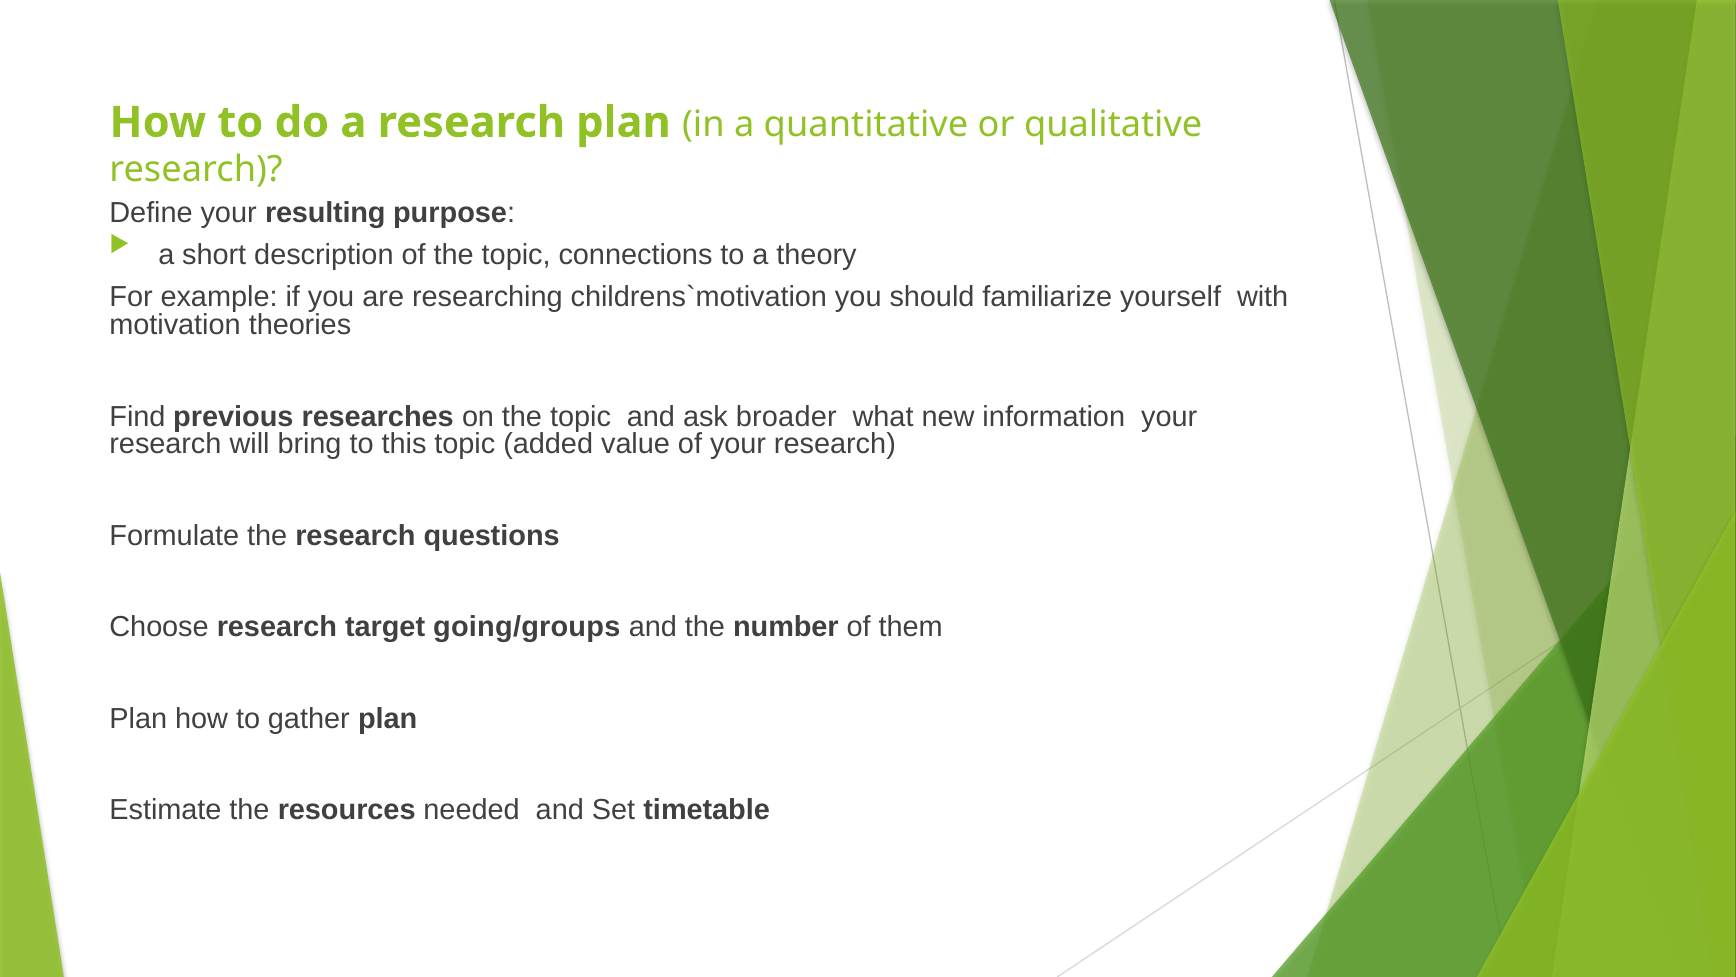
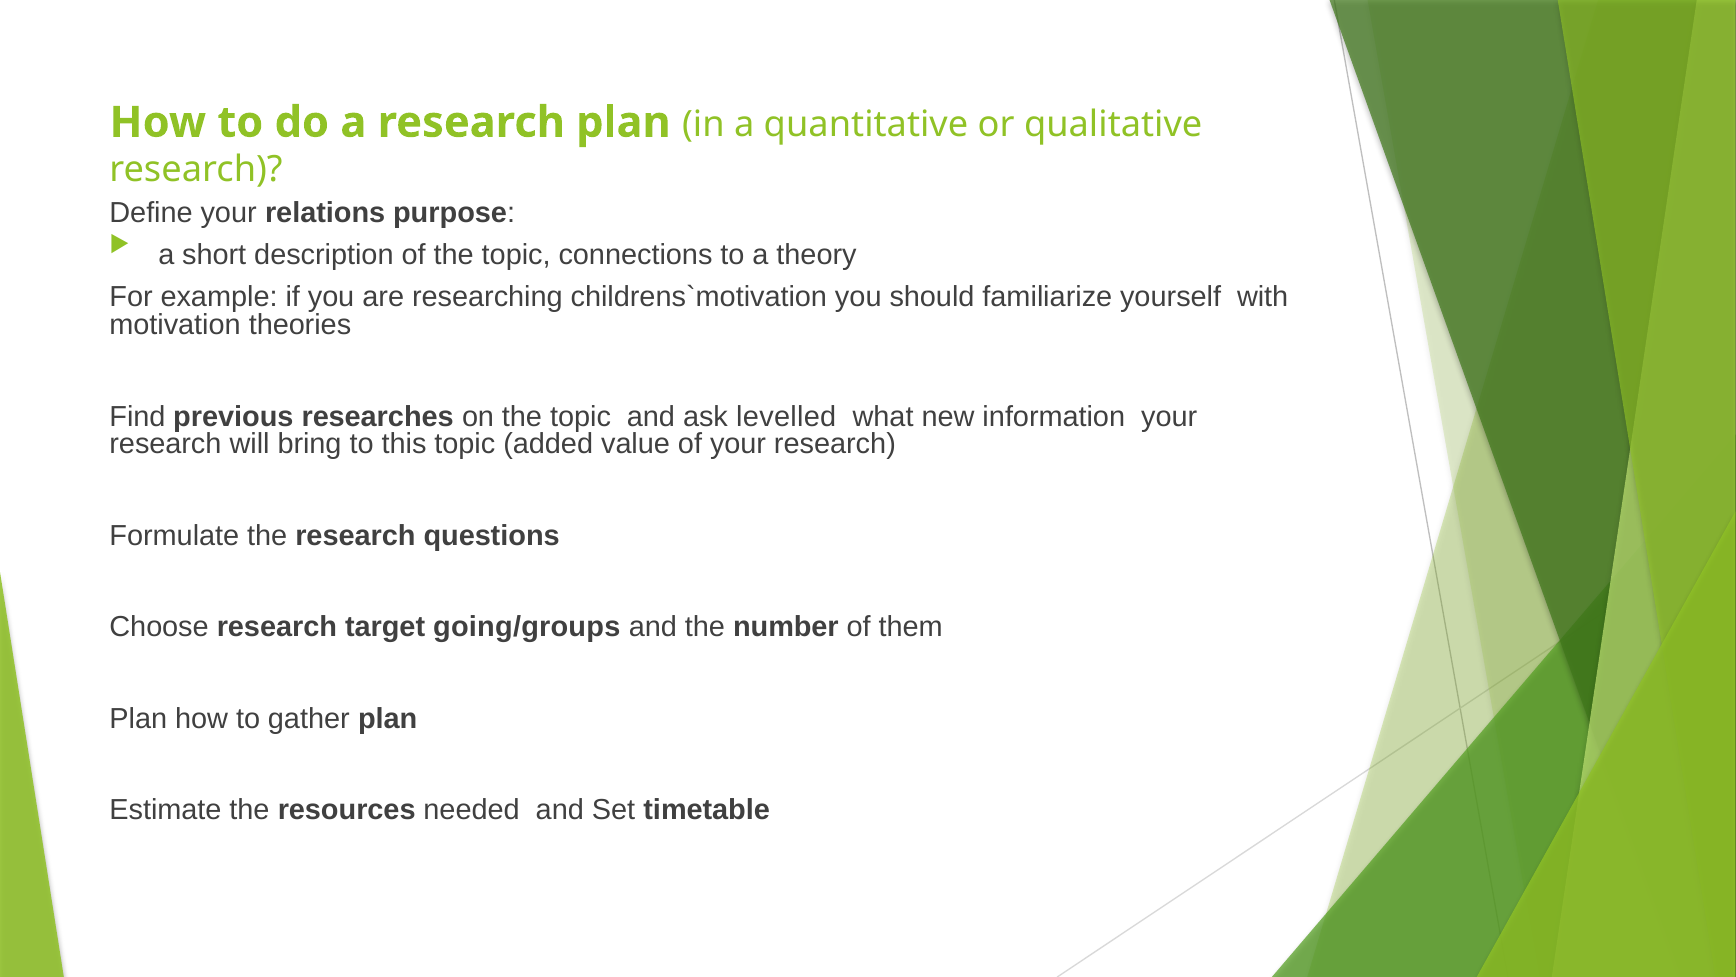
resulting: resulting -> relations (325, 213)
broader: broader -> levelled (786, 416)
